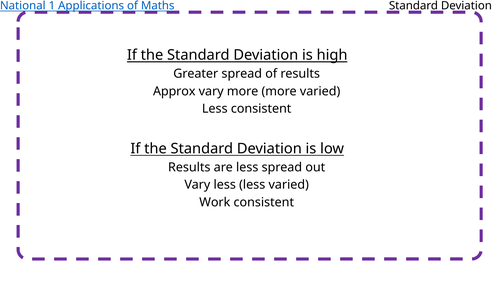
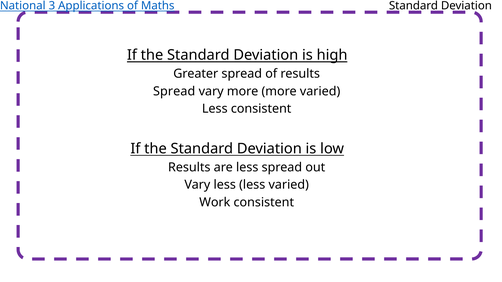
1: 1 -> 3 (52, 6)
Approx: Approx -> Spread (174, 91)
